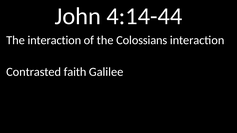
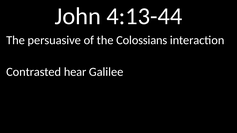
4:14-44: 4:14-44 -> 4:13-44 (144, 16)
The interaction: interaction -> persuasive (54, 40)
faith: faith -> hear (75, 72)
